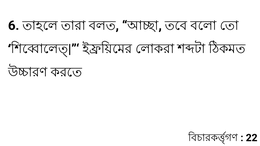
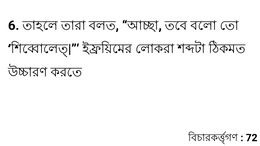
22: 22 -> 72 (252, 138)
